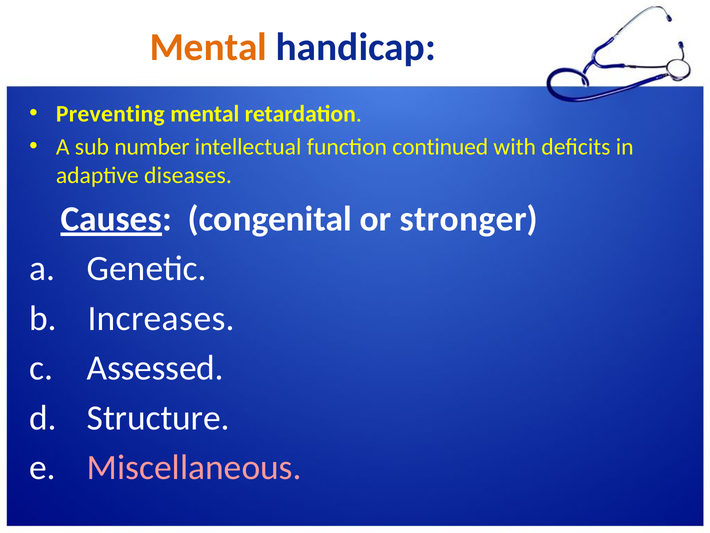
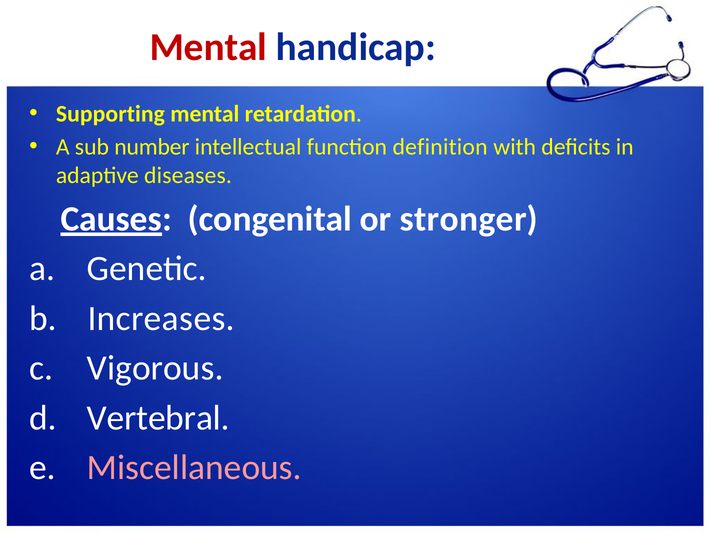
Mental colour: orange -> red (208, 47)
Preventing: Preventing -> Supporting (110, 114)
continued: continued -> definition (440, 147)
Assessed: Assessed -> Vigorous (155, 368)
Structure: Structure -> Vertebral (158, 417)
